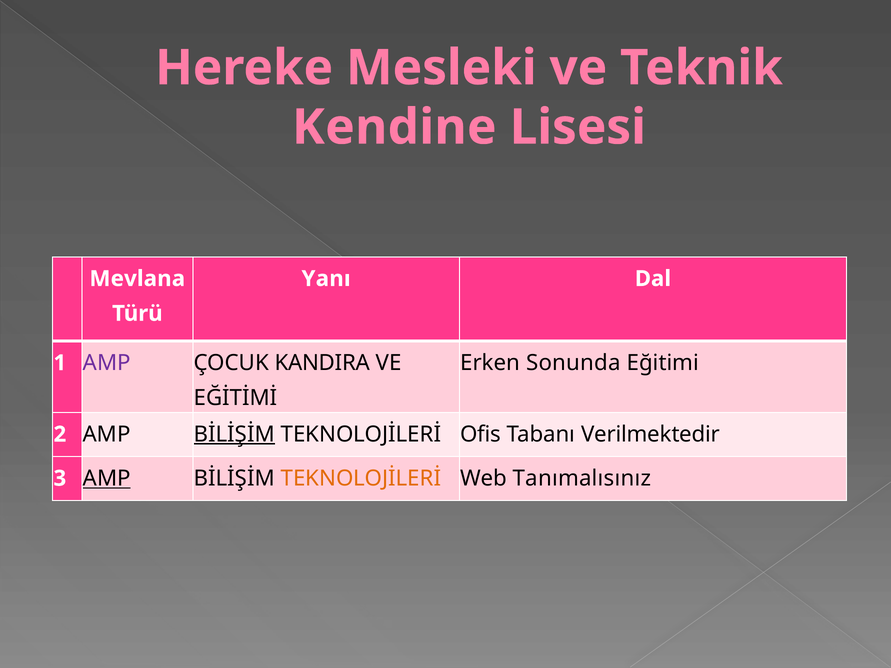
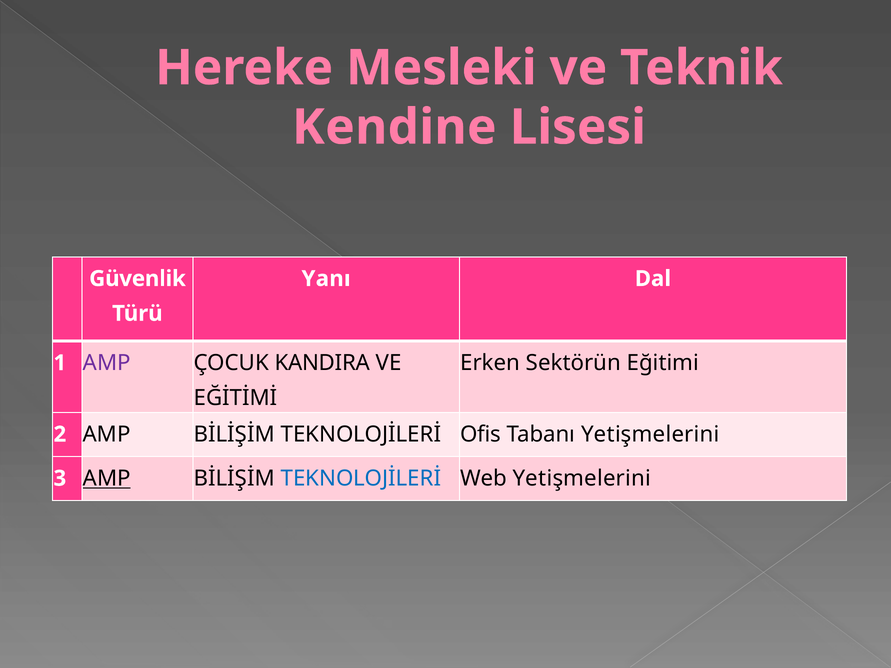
Mevlana: Mevlana -> Güvenlik (137, 279)
Sonunda: Sonunda -> Sektörün (573, 363)
BİLİŞİM underline: present -> none (234, 435)
Tabanı Verilmektedir: Verilmektedir -> Yetişmelerini (650, 435)
TEKNOLOJİLERİ colour: orange -> blue (361, 479)
Web Tanımalısınız: Tanımalısınız -> Yetişmelerini (582, 479)
